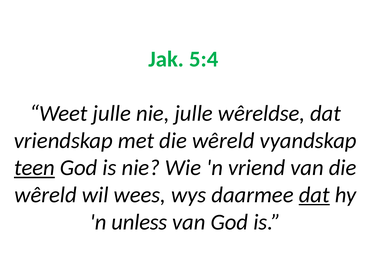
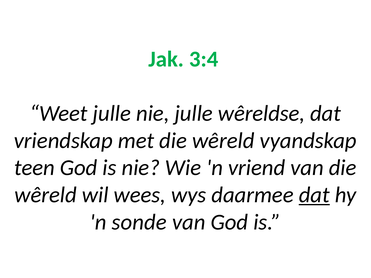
5:4: 5:4 -> 3:4 (204, 59)
teen underline: present -> none (34, 168)
unless: unless -> sonde (139, 222)
